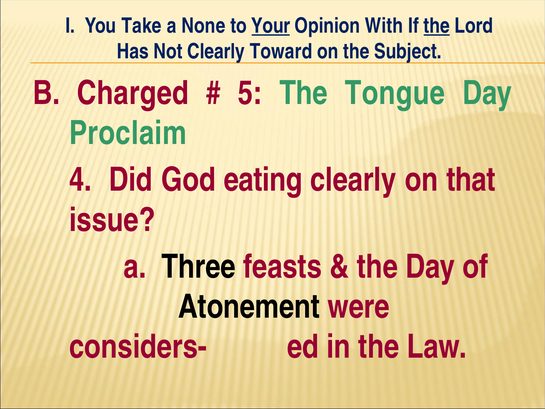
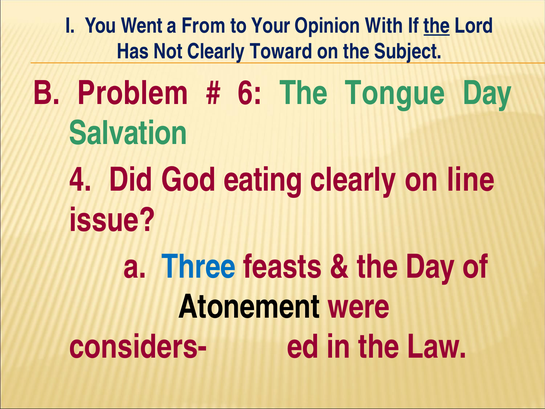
Take: Take -> Went (142, 26)
None: None -> From (203, 26)
Your underline: present -> none (271, 26)
Charged: Charged -> Problem (133, 93)
5: 5 -> 6 (250, 93)
Proclaim: Proclaim -> Salvation (128, 133)
that: that -> line (471, 180)
Three colour: black -> blue (199, 267)
